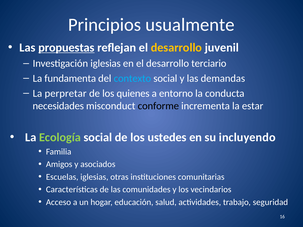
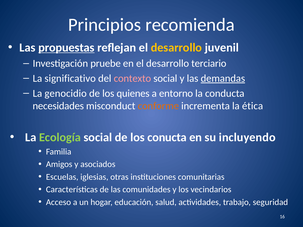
usualmente: usualmente -> recomienda (190, 25)
Investigación iglesias: iglesias -> pruebe (106, 63)
fundamenta: fundamenta -> significativo (70, 78)
contexto colour: light blue -> pink (132, 78)
demandas underline: none -> present (223, 78)
perpretar: perpretar -> genocidio (66, 93)
conforme colour: black -> orange (158, 106)
estar: estar -> ética (253, 106)
ustedes: ustedes -> conucta (167, 137)
